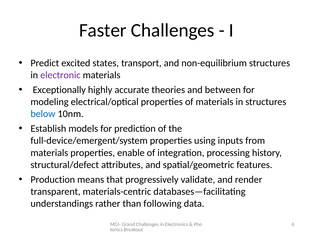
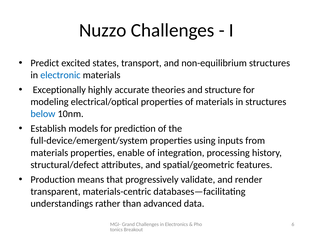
Faster: Faster -> Nuzzo (103, 30)
electronic colour: purple -> blue (60, 75)
between: between -> structure (223, 90)
following: following -> advanced (163, 203)
